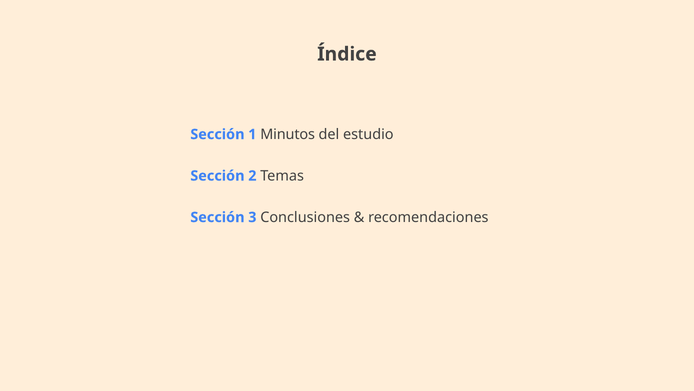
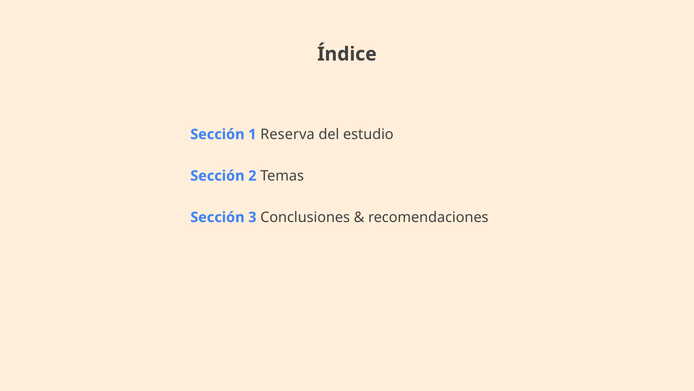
Minutos: Minutos -> Reserva (288, 134)
